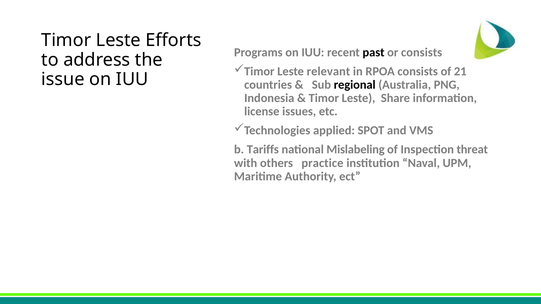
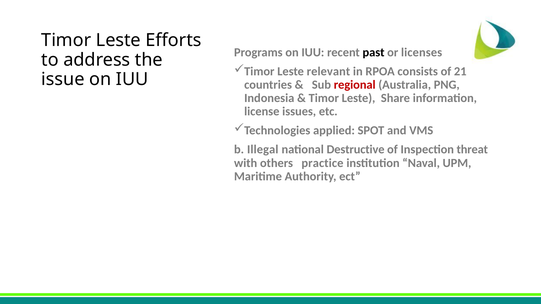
or consists: consists -> licenses (422, 52)
regional colour: black -> red (355, 85)
Tariffs: Tariffs -> Illegal (263, 150)
Mislabeling: Mislabeling -> Destructive (356, 150)
